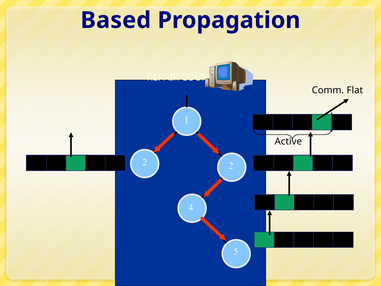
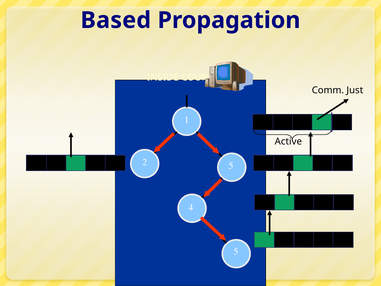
REPAIR: REPAIR -> INSIDE (163, 77)
Flat: Flat -> Just (355, 90)
2 2: 2 -> 5 (231, 166)
